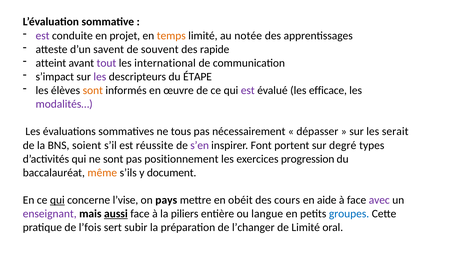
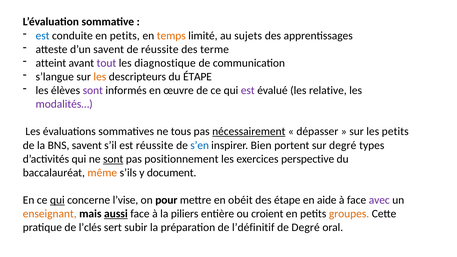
est colour: purple -> blue (43, 36)
conduite en projet: projet -> petits (125, 36)
notée: notée -> sujets (248, 36)
de souvent: souvent -> réussite (160, 49)
rapide: rapide -> terme (215, 49)
international: international -> diagnostique (165, 63)
s’impact: s’impact -> s’langue (55, 77)
les colour: purple -> orange (100, 77)
sont colour: orange -> purple (93, 90)
efficace: efficace -> relative (328, 90)
nécessairement underline: none -> present (249, 132)
les serait: serait -> petits (395, 132)
BNS soient: soient -> savent (87, 145)
s’en colour: purple -> blue (200, 145)
Font: Font -> Bien (261, 145)
sont underline: none -> present (113, 159)
progression: progression -> perspective (308, 159)
pays: pays -> pour (166, 200)
des cours: cours -> étape (287, 200)
enseignant colour: purple -> orange (50, 214)
langue: langue -> croient (267, 214)
groupes colour: blue -> orange (349, 214)
l’fois: l’fois -> l’clés (90, 228)
l’changer: l’changer -> l’définitif (253, 228)
de Limité: Limité -> Degré (306, 228)
